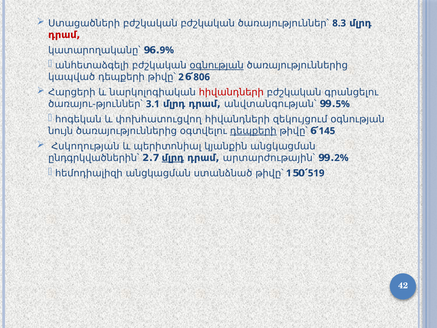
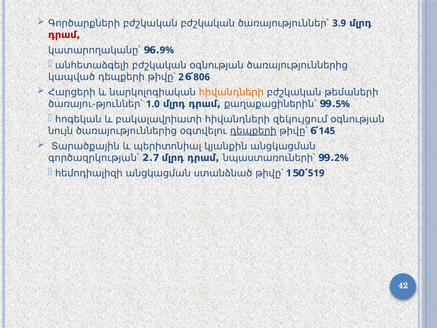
Ստացածների: Ստացածների -> Գործարքների (84, 23)
8.3: 8.3 -> 3.9 (339, 23)
օգնության underline: present -> none (217, 65)
հիվանդների colour: red -> orange (231, 92)
գրանցելու: գրանցելու -> թեմաների (351, 92)
3.1: 3.1 -> 1.0 (153, 104)
անվտանգության՝: անվտանգության՝ -> քաղաքացիներին՝ (270, 104)
փոխհատուցվող: փոխհատուցվող -> բակալավրիատի (159, 119)
Հսկողության: Հսկողության -> Տարածքային (85, 146)
ընդգրկվածներին՝: ընդգրկվածներին՝ -> գործազրկության՝ (94, 158)
մլրդ underline: present -> none (173, 158)
արտարժութային՝: արտարժութային՝ -> նպաստառուների՝ (269, 158)
